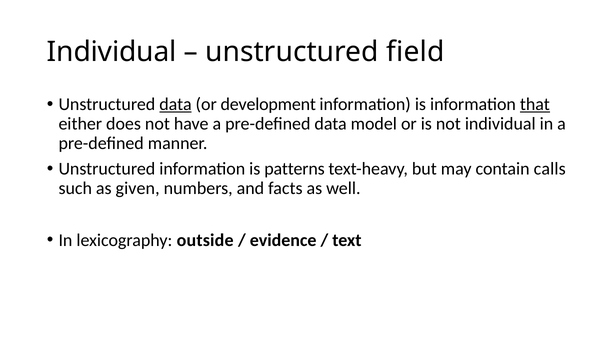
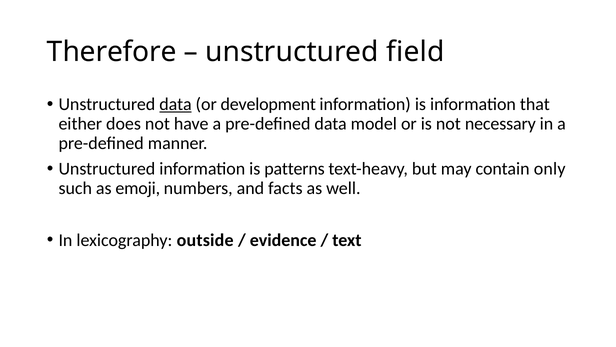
Individual: Individual -> Therefore (112, 52)
that underline: present -> none (535, 104)
not individual: individual -> necessary (500, 124)
calls: calls -> only (550, 169)
given: given -> emoji (138, 188)
